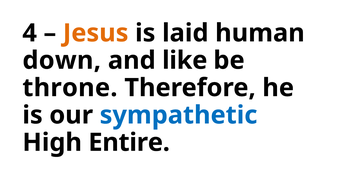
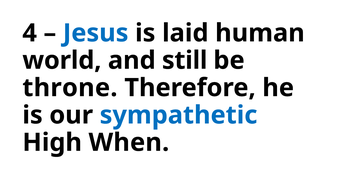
Jesus colour: orange -> blue (96, 33)
down: down -> world (62, 61)
like: like -> still (185, 61)
Entire: Entire -> When (129, 143)
